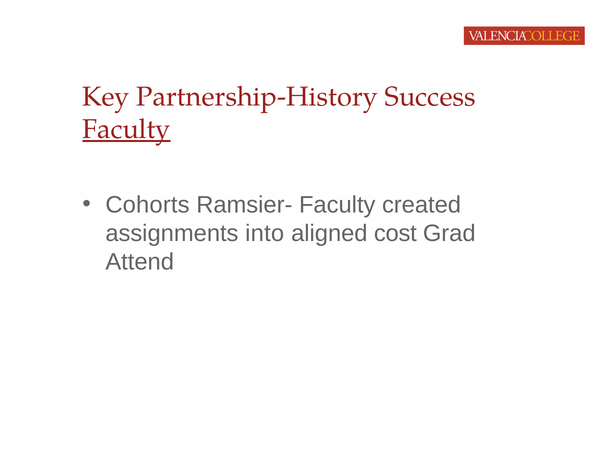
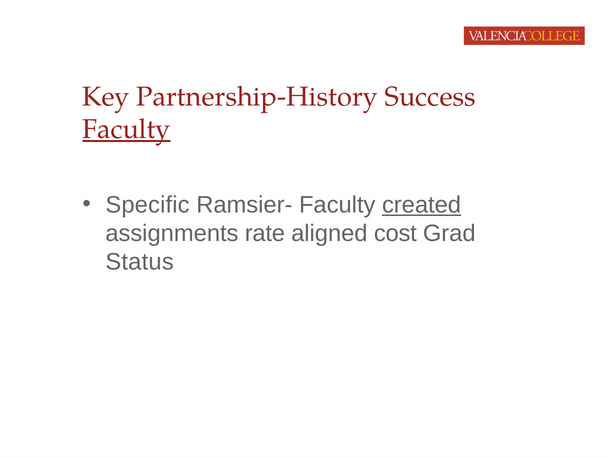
Cohorts: Cohorts -> Specific (148, 205)
created underline: none -> present (422, 205)
into: into -> rate (265, 234)
Attend: Attend -> Status (140, 262)
